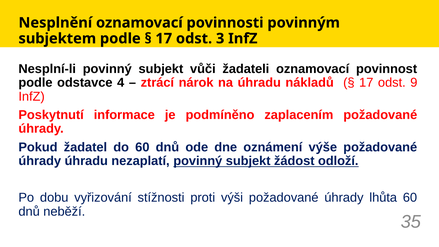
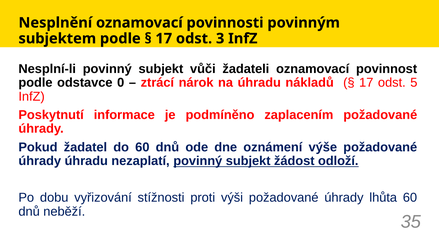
4: 4 -> 0 (121, 83)
9: 9 -> 5 (414, 83)
